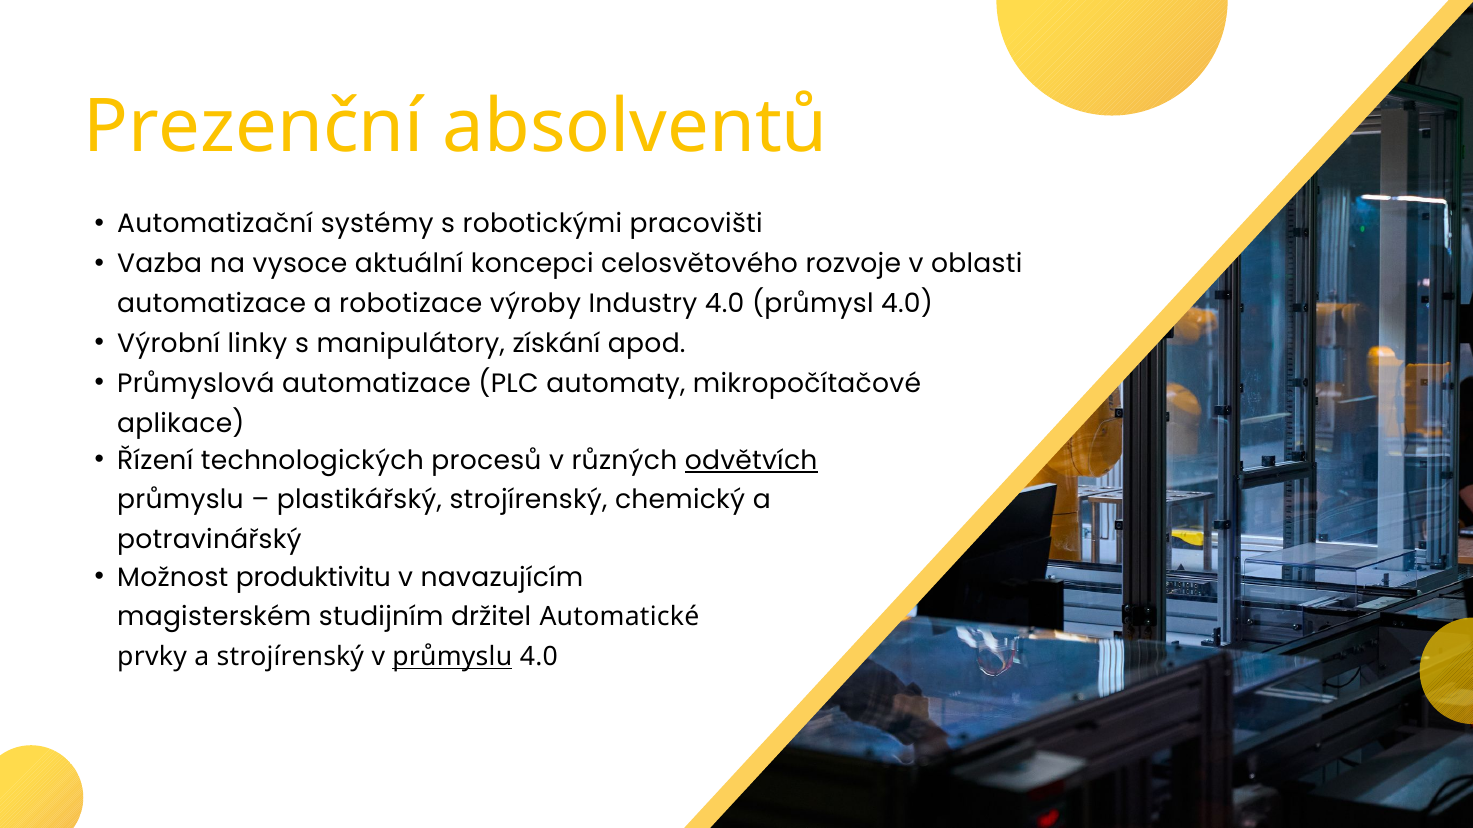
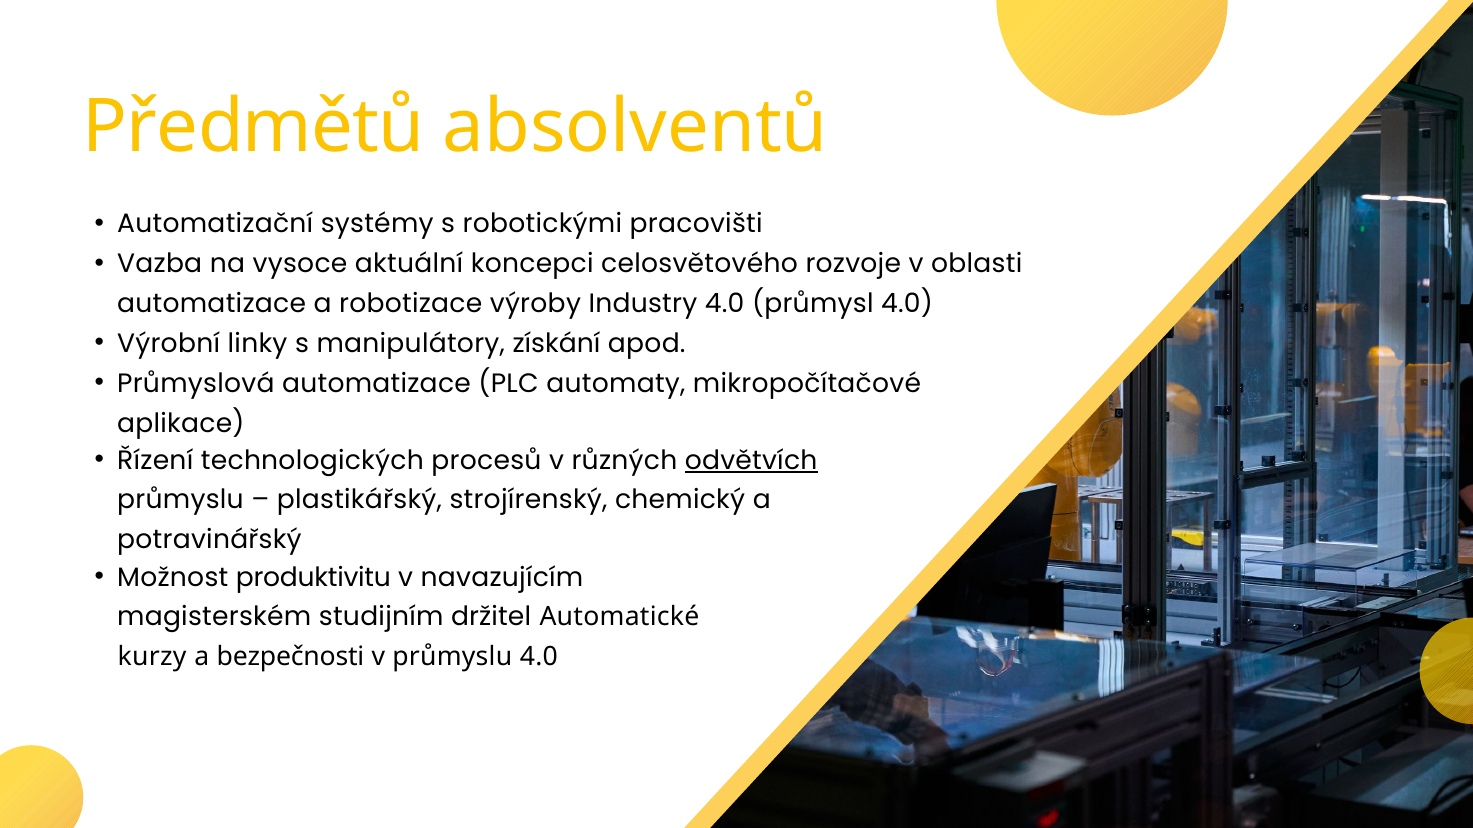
Prezenční: Prezenční -> Předmětů (254, 127)
prvky: prvky -> kurzy (152, 658)
a strojírenský: strojírenský -> bezpečnosti (291, 658)
průmyslu underline: present -> none (452, 658)
